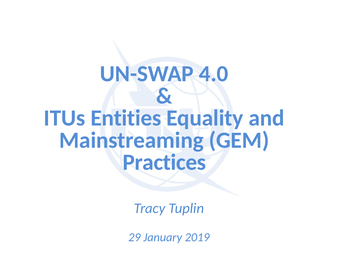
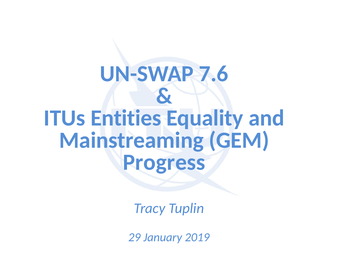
4.0: 4.0 -> 7.6 (214, 74)
Practices: Practices -> Progress (164, 162)
